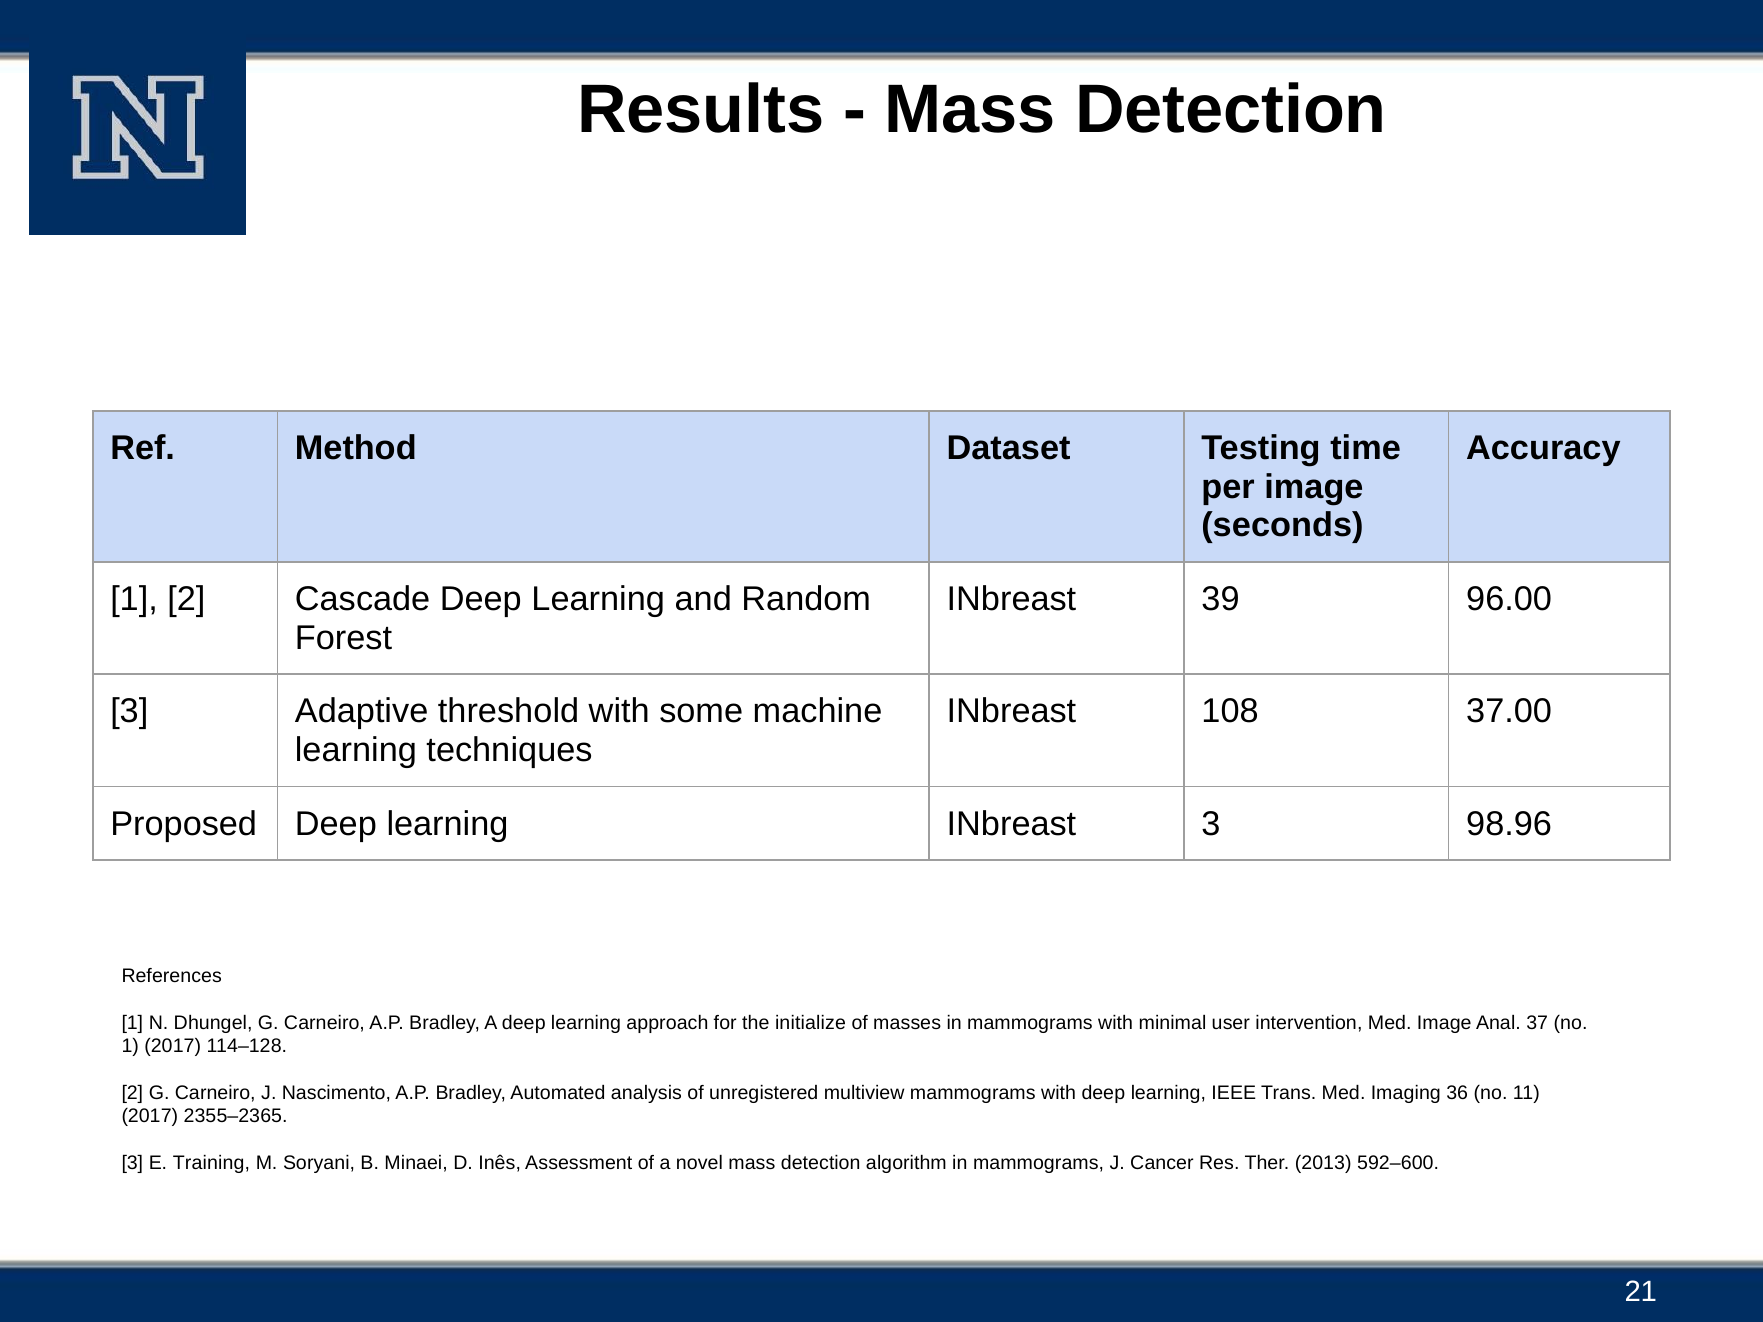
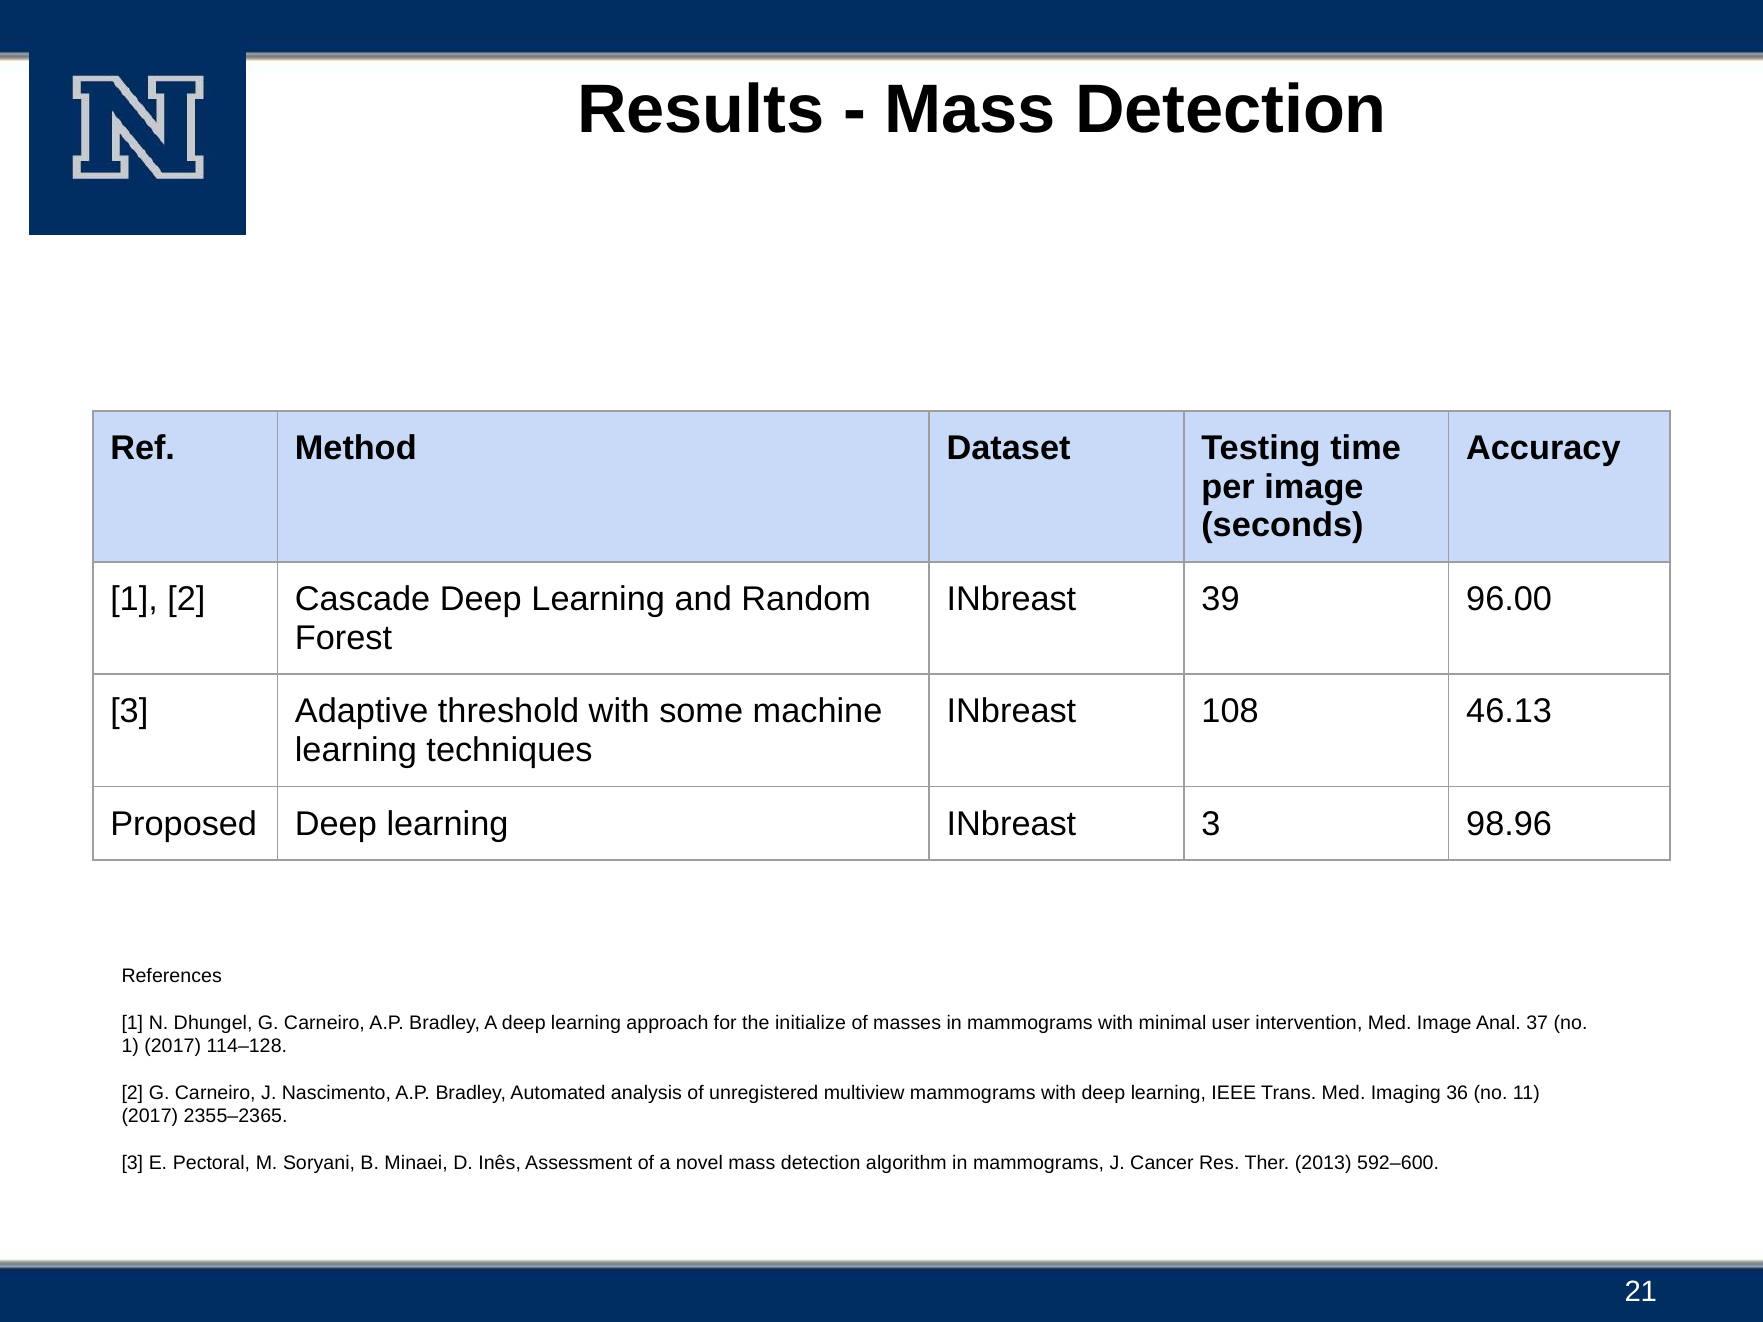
37.00: 37.00 -> 46.13 (1509, 712)
Training: Training -> Pectoral (211, 1164)
